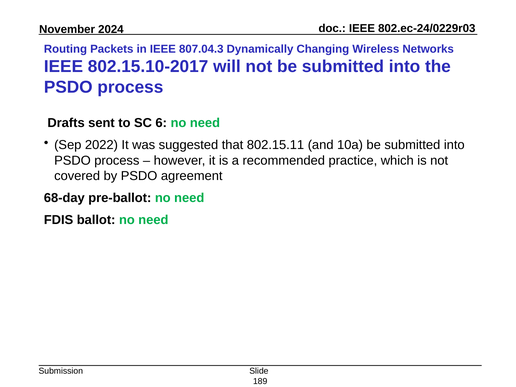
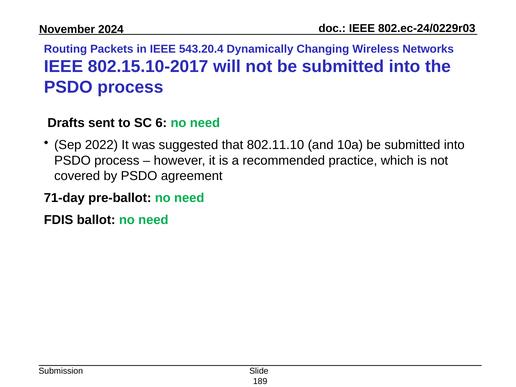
807.04.3: 807.04.3 -> 543.20.4 (201, 49)
802.15.11: 802.15.11 -> 802.11.10 (276, 145)
68-day: 68-day -> 71-day (64, 198)
